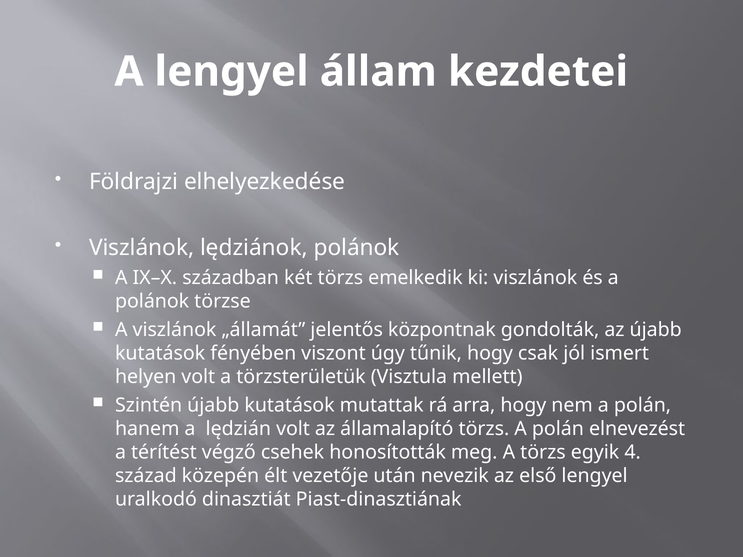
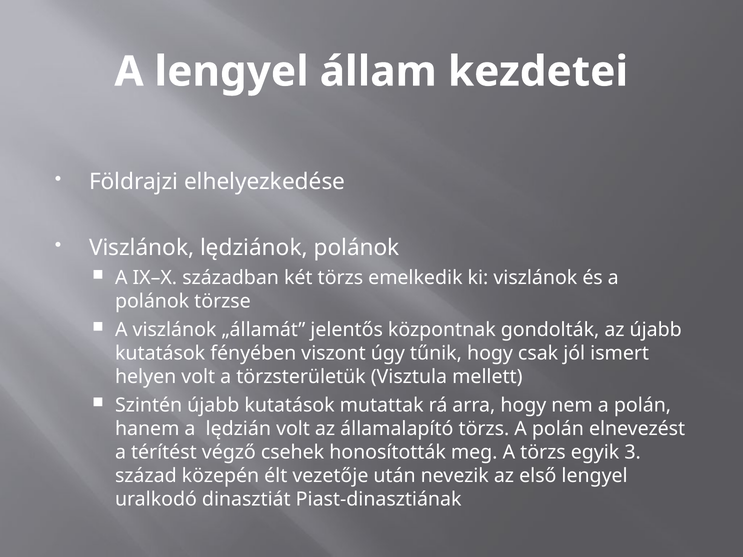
4: 4 -> 3 (633, 453)
